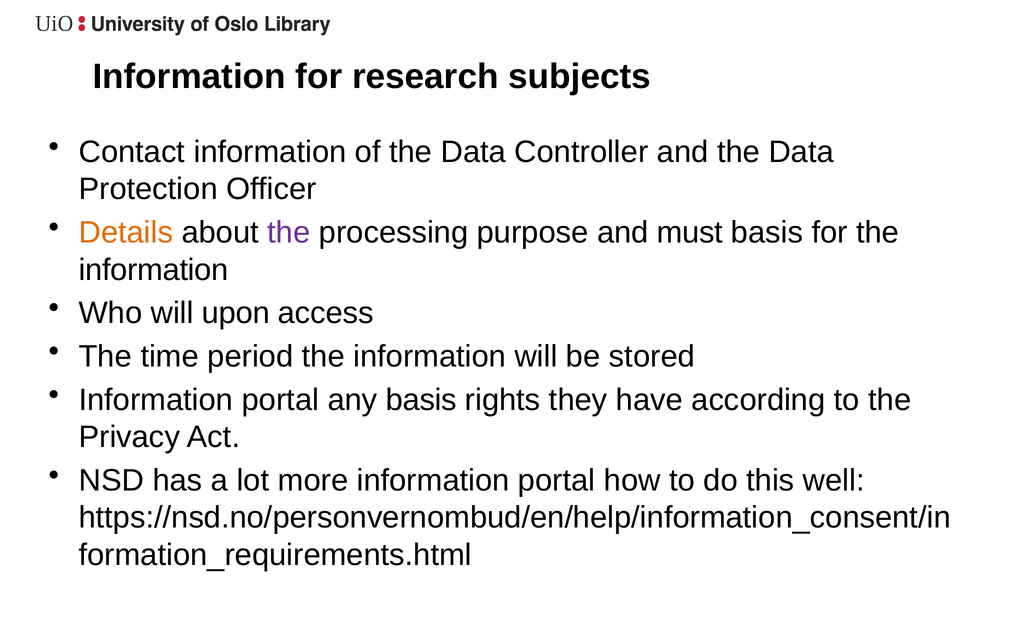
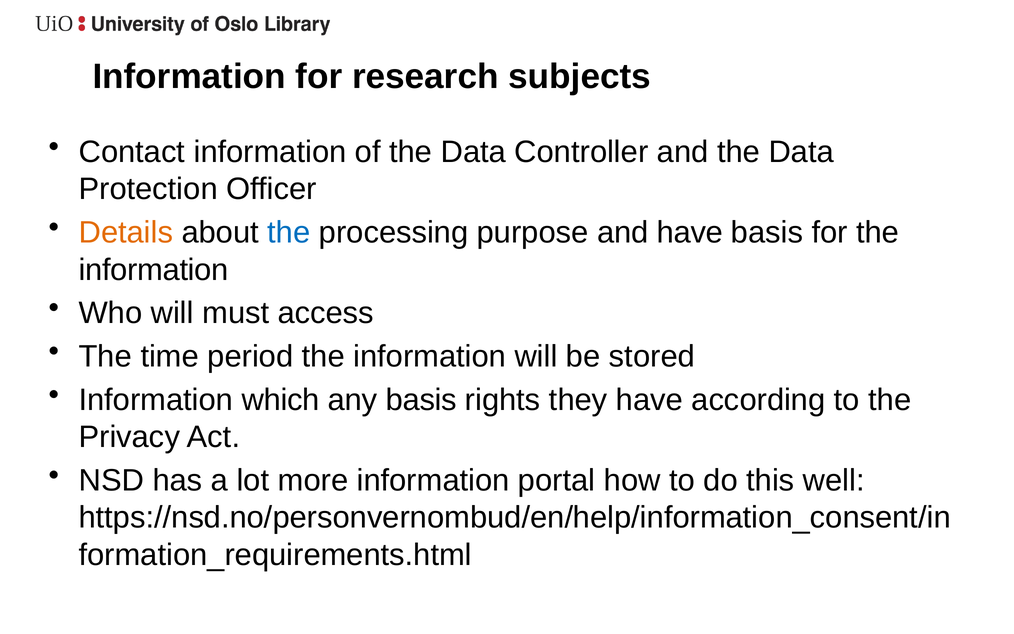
the colour: purple -> blue (289, 233)
and must: must -> have (690, 233)
upon: upon -> must (236, 313)
portal: portal -> which (281, 400)
